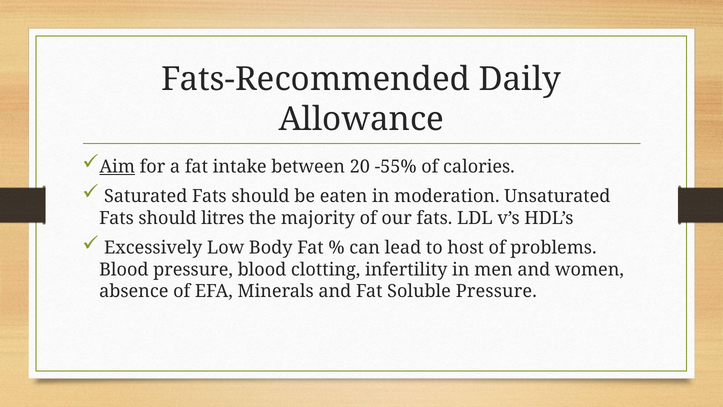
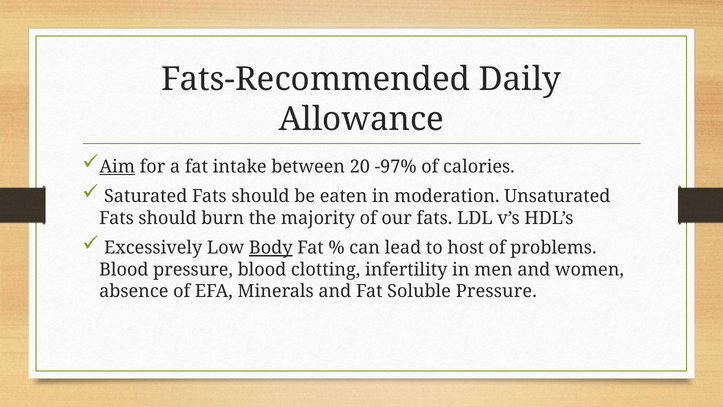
-55%: -55% -> -97% (396, 166)
litres: litres -> burn (223, 218)
Body underline: none -> present (271, 248)
